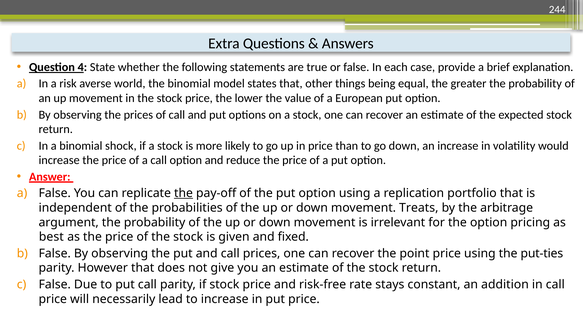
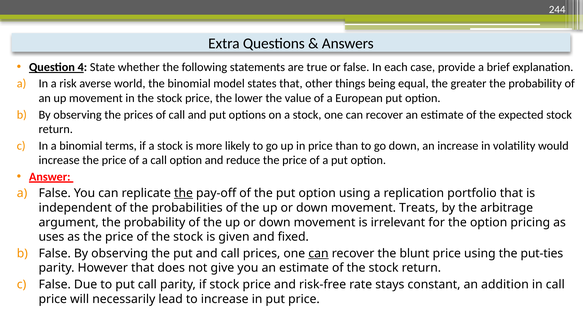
shock: shock -> terms (121, 146)
best: best -> uses (51, 237)
can underline: none -> present (318, 253)
point: point -> blunt (414, 253)
